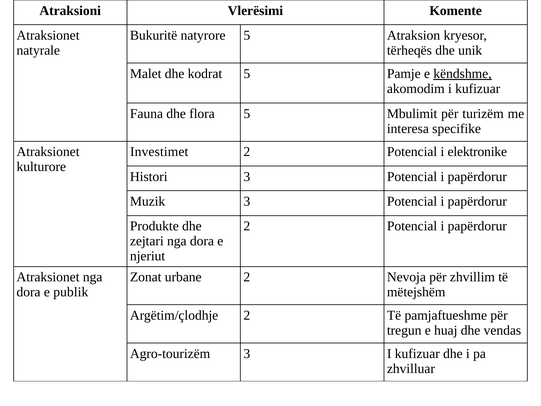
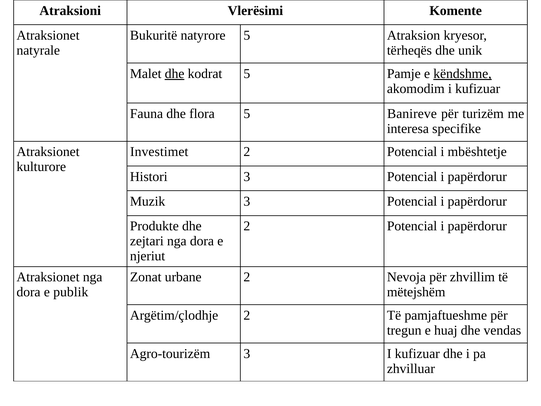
dhe underline: none -> present (175, 74)
Mbulimit: Mbulimit -> Banireve (412, 114)
elektronike: elektronike -> mbështetje (477, 152)
